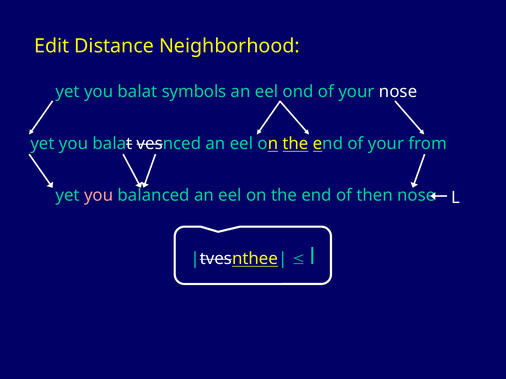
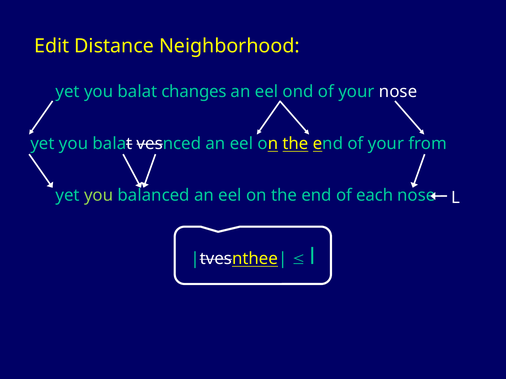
symbols: symbols -> changes (194, 92)
you colour: pink -> light green (99, 196)
then: then -> each (375, 196)
